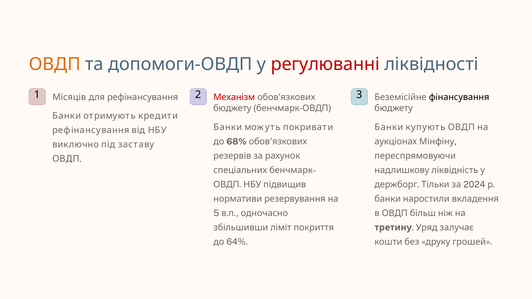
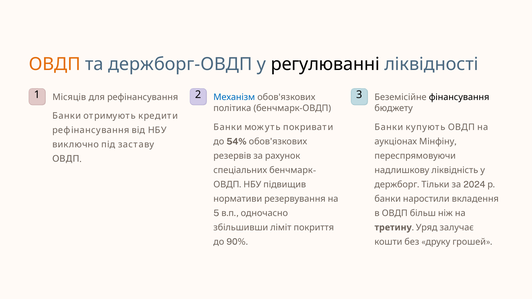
допомоги-ОВДП: допомоги-ОВДП -> держборг-ОВДП (180, 64)
регулюванні colour: red -> black (325, 64)
Механізм colour: red -> blue (234, 97)
бюджету: бюджету -> політика (232, 108)
68%: 68% -> 54% (237, 142)
64%: 64% -> 90% (237, 242)
